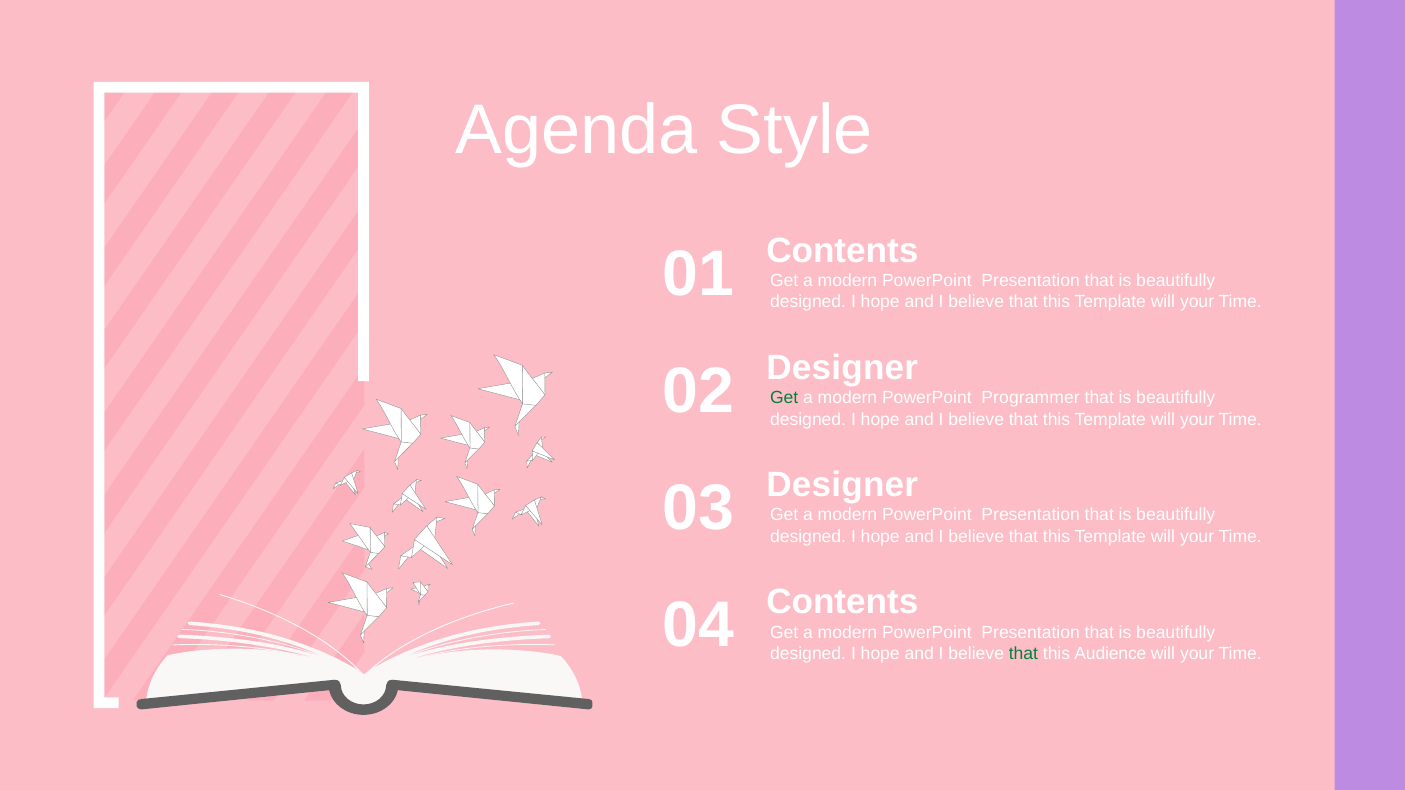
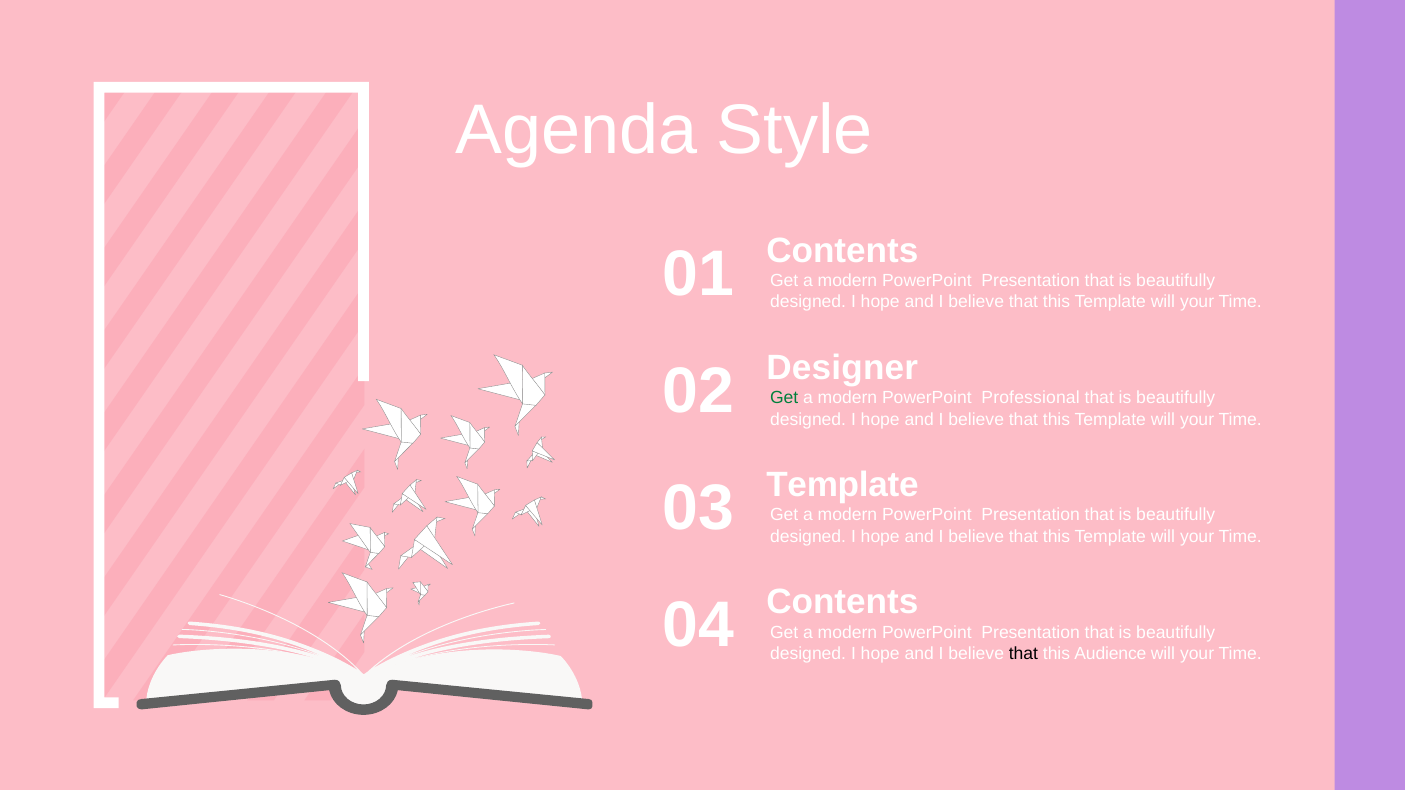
Programmer: Programmer -> Professional (1031, 398)
Designer: Designer -> Template (842, 485)
that colour: green -> black (1023, 654)
